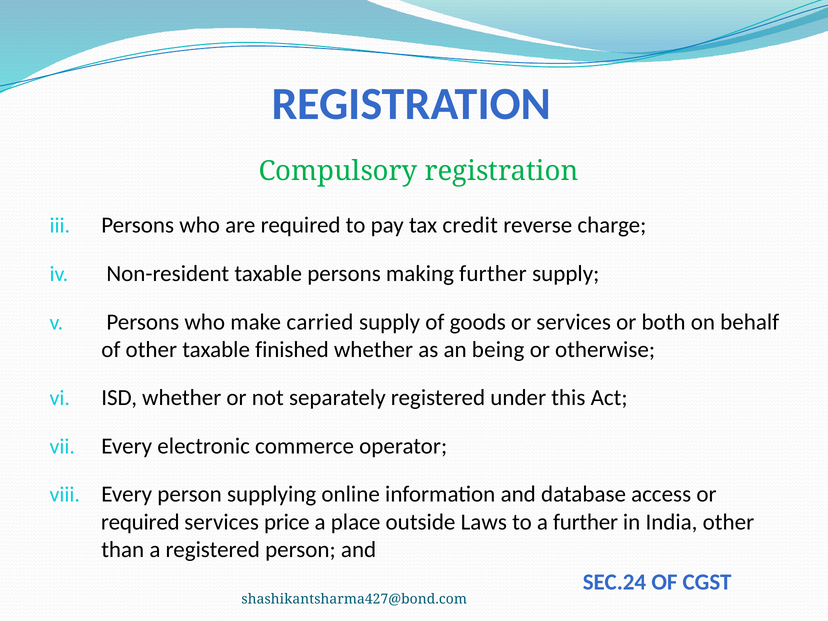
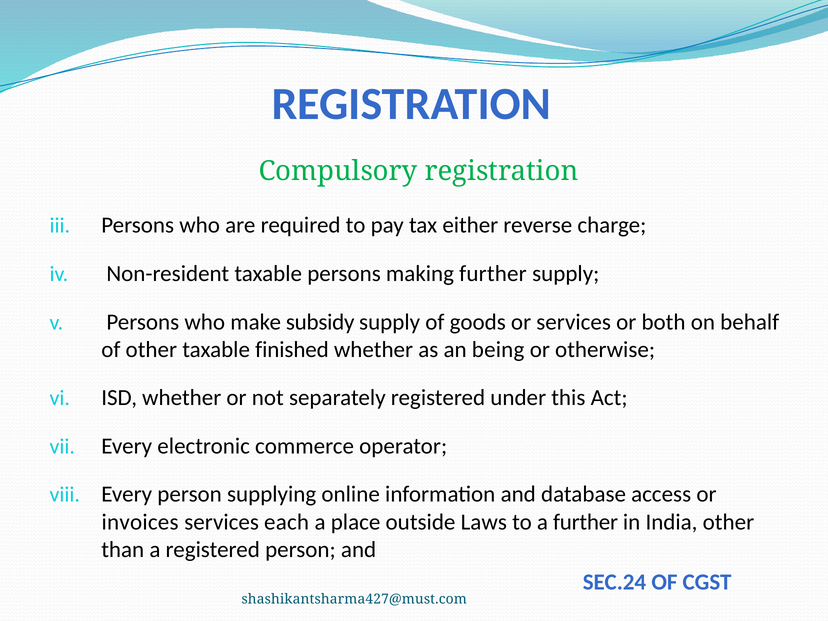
credit: credit -> either (470, 225)
carried: carried -> subsidy (320, 322)
required: required -> invoices (140, 522)
price: price -> each (287, 522)
shashikantsharma427@bond.com: shashikantsharma427@bond.com -> shashikantsharma427@must.com (354, 599)
